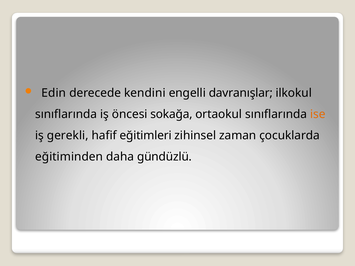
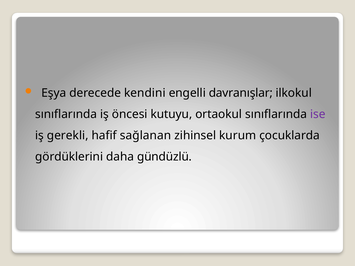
Edin: Edin -> Eşya (54, 93)
sokağa: sokağa -> kutuyu (171, 114)
ise colour: orange -> purple (318, 114)
eğitimleri: eğitimleri -> sağlanan (146, 136)
zaman: zaman -> kurum (238, 136)
eğitiminden: eğitiminden -> gördüklerini (69, 157)
